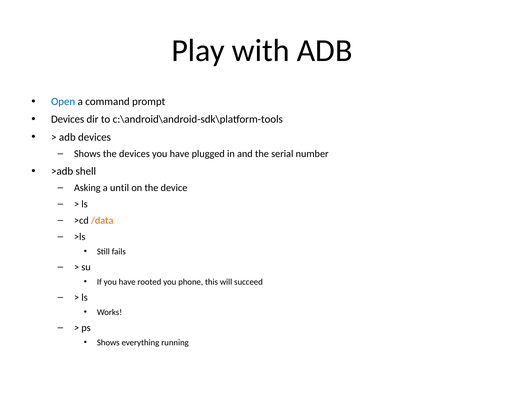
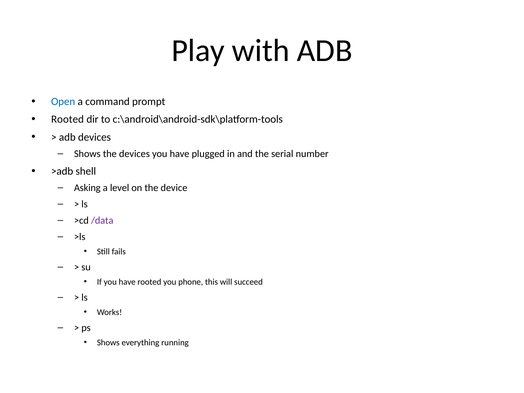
Devices: Devices -> Rooted (68, 119)
until: until -> level (120, 188)
/data colour: orange -> purple (102, 221)
